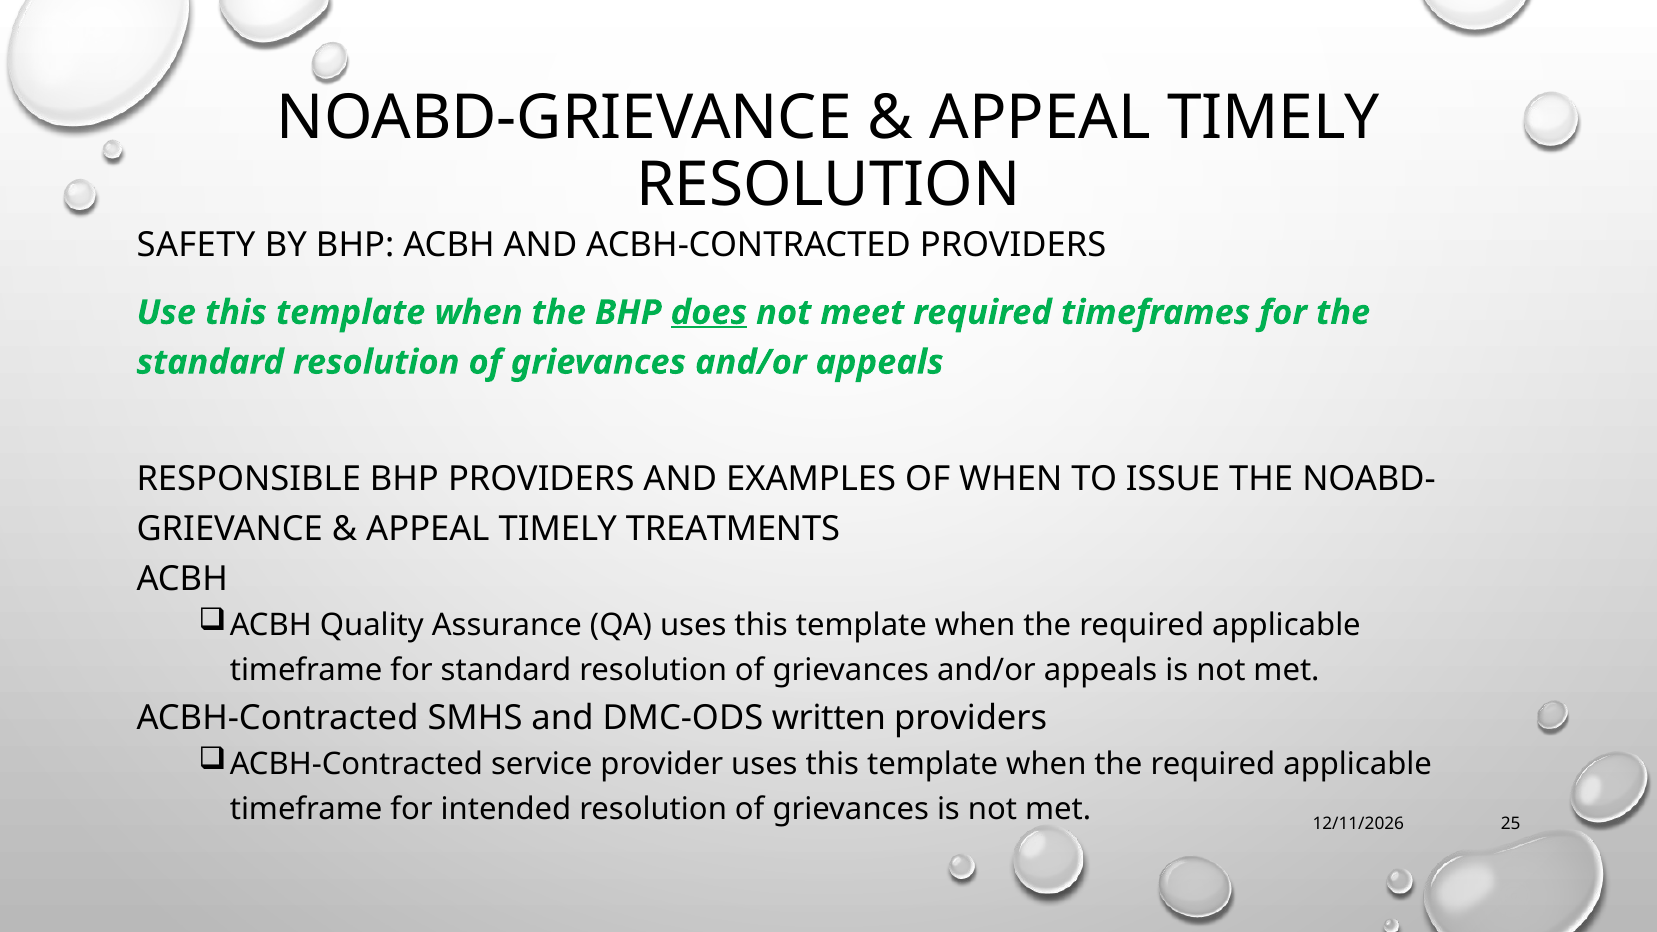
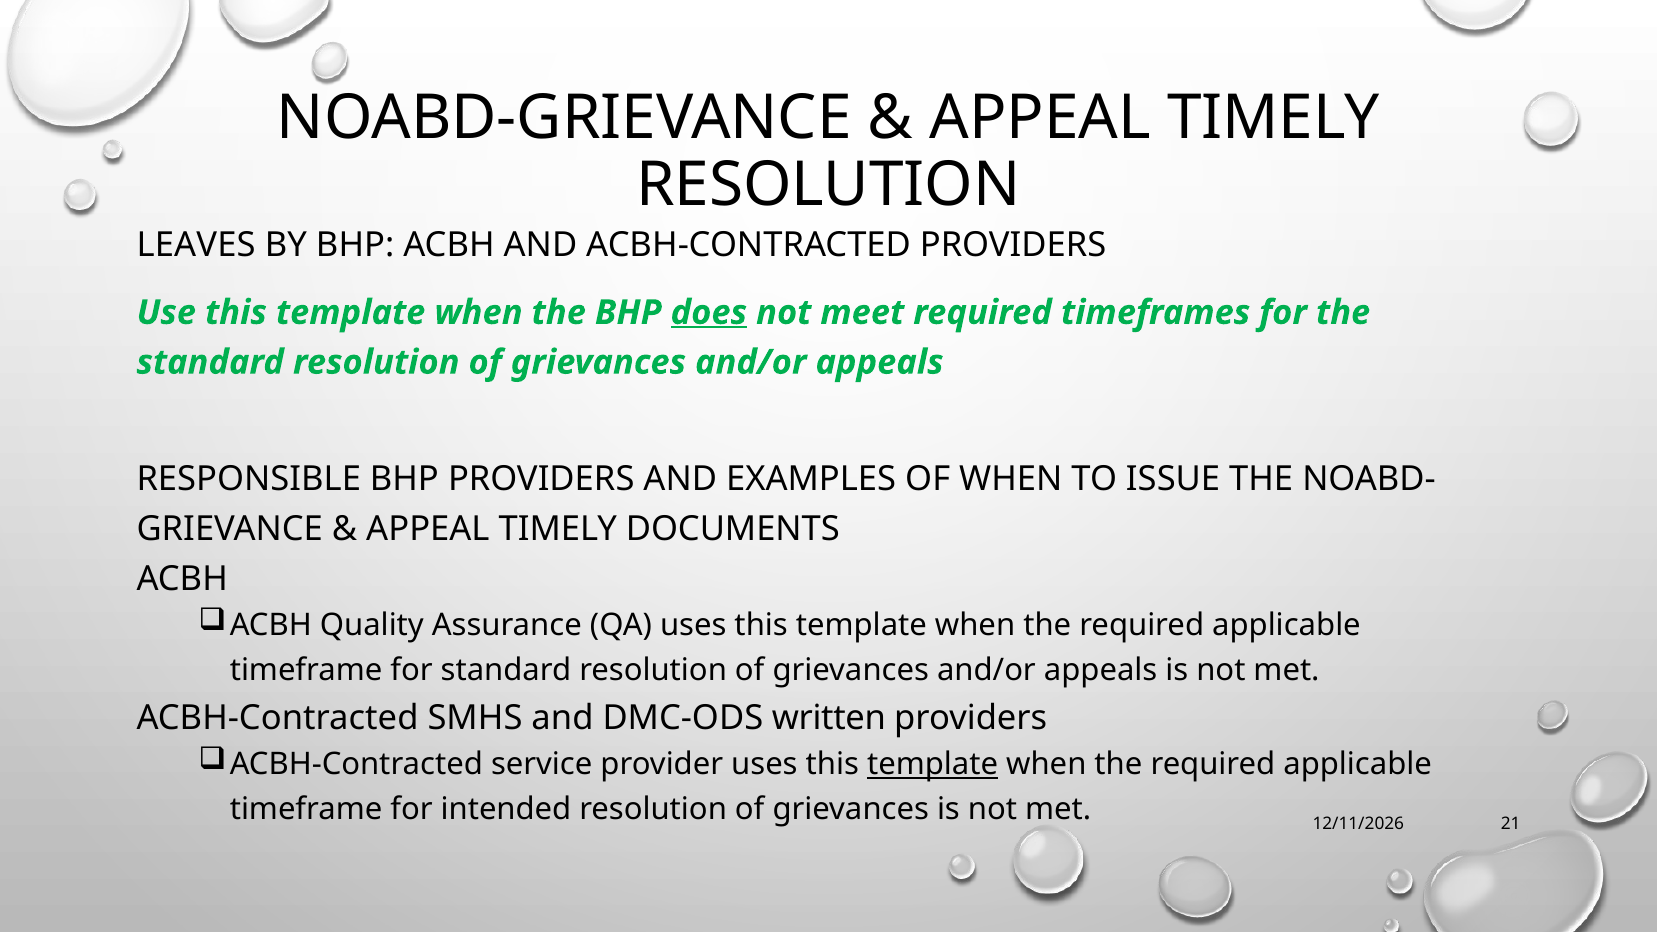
SAFETY: SAFETY -> LEAVES (196, 246)
TREATMENTS: TREATMENTS -> DOCUMENTS (733, 529)
template underline: none -> present (933, 764)
25: 25 -> 21 (1511, 824)
